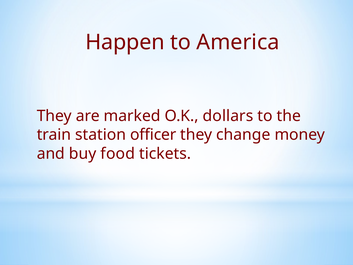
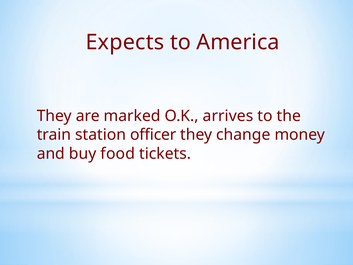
Happen: Happen -> Expects (125, 42)
dollars: dollars -> arrives (228, 116)
